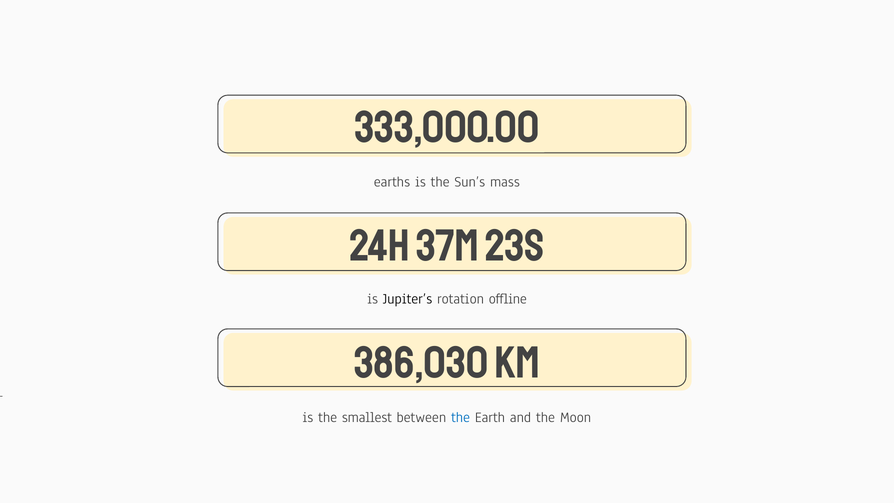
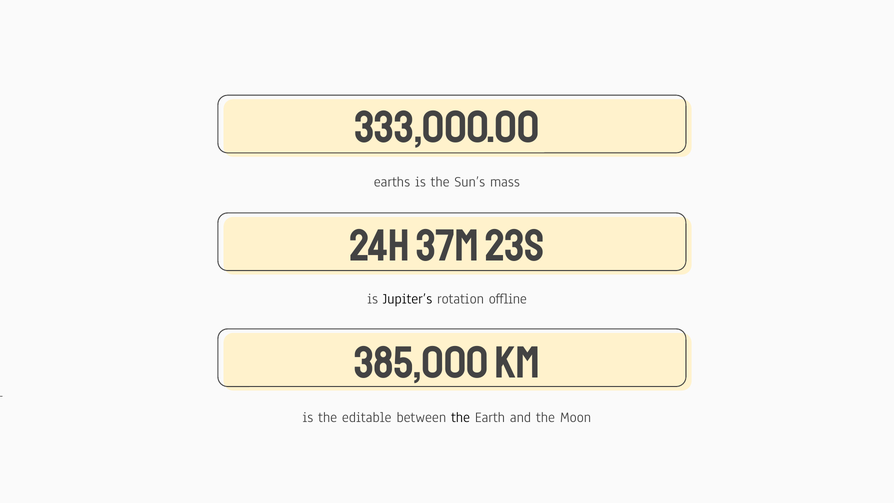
386,030: 386,030 -> 385,000 (421, 363)
smallest: smallest -> editable (367, 417)
the colour: blue -> black (461, 417)
